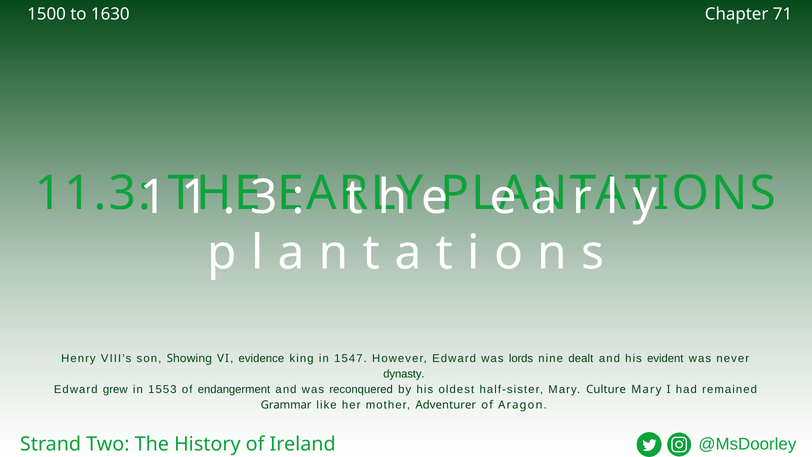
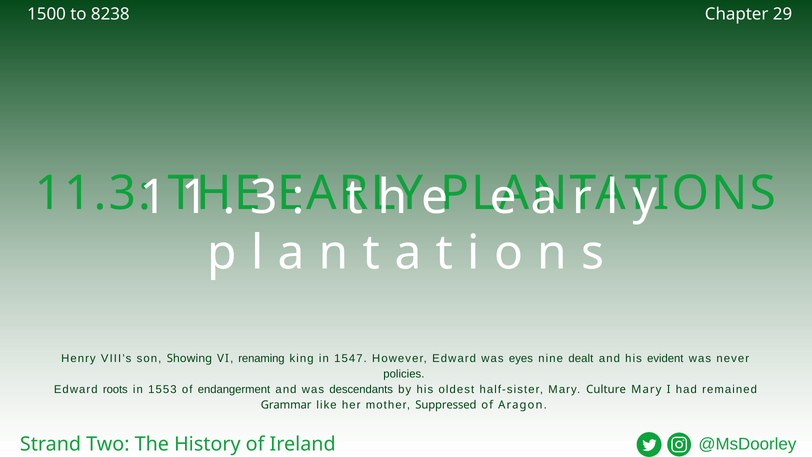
1630: 1630 -> 8238 (110, 14)
71: 71 -> 29 (783, 14)
evidence: evidence -> renaming (261, 358)
lords: lords -> eyes (521, 358)
dynasty: dynasty -> policies (404, 374)
grew: grew -> roots (115, 389)
reconquered: reconquered -> descendants (361, 389)
Adventurer: Adventurer -> Suppressed (446, 405)
